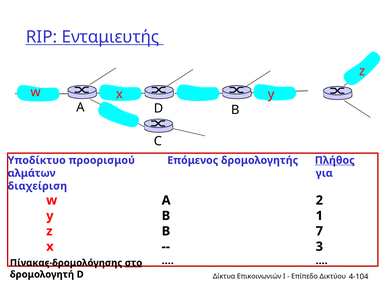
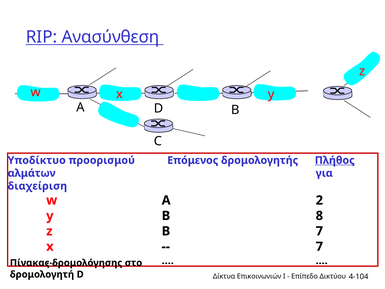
Ενταμιευτής: Ενταμιευτής -> Ανασύνθεση (111, 37)
1: 1 -> 8 (319, 216)
3: 3 -> 7 (319, 246)
στο underline: present -> none (134, 263)
